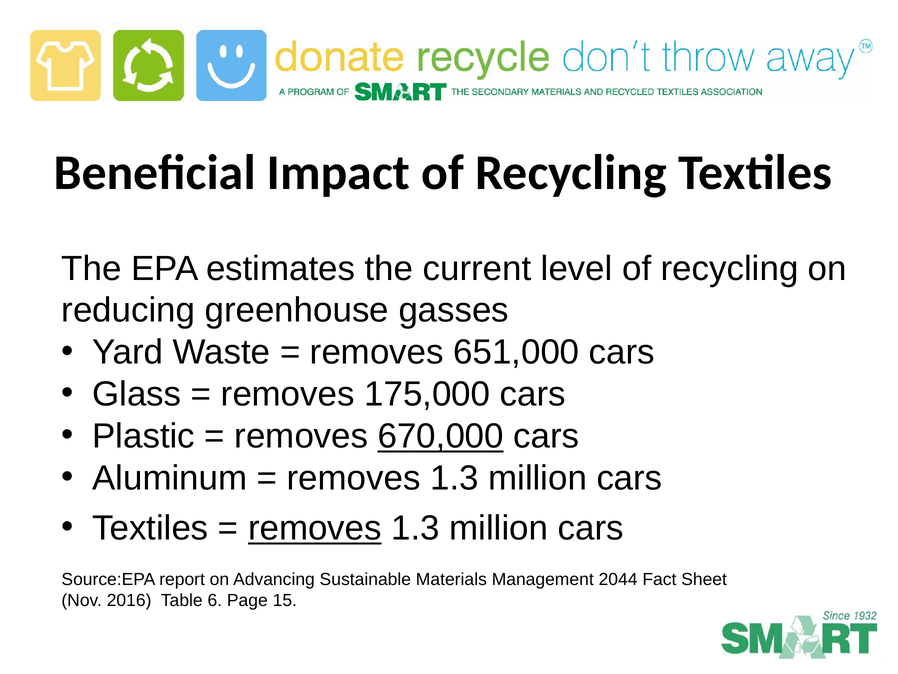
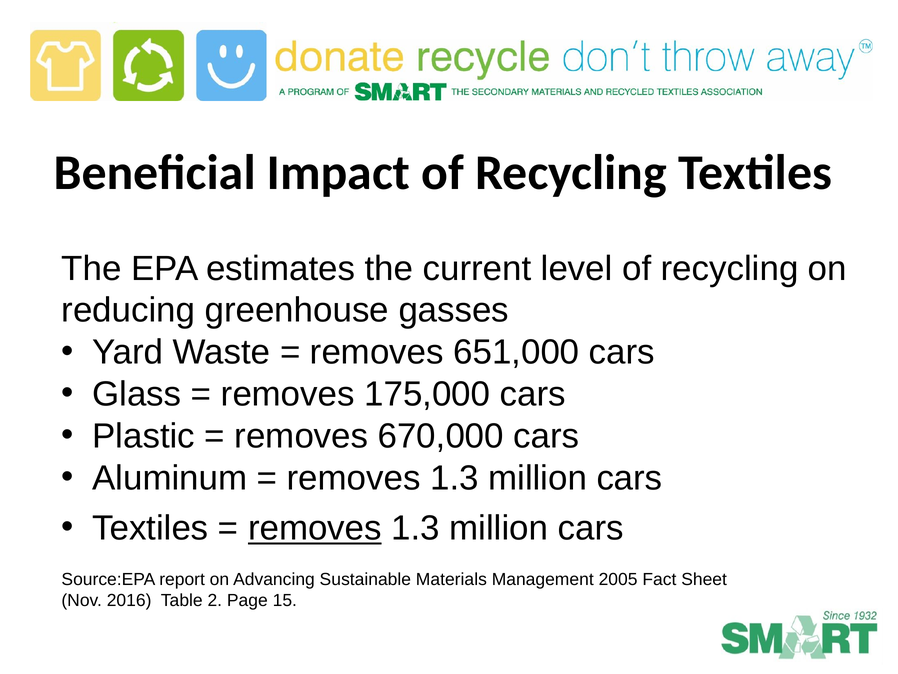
670,000 underline: present -> none (441, 436)
2044: 2044 -> 2005 (618, 579)
6: 6 -> 2 (215, 600)
